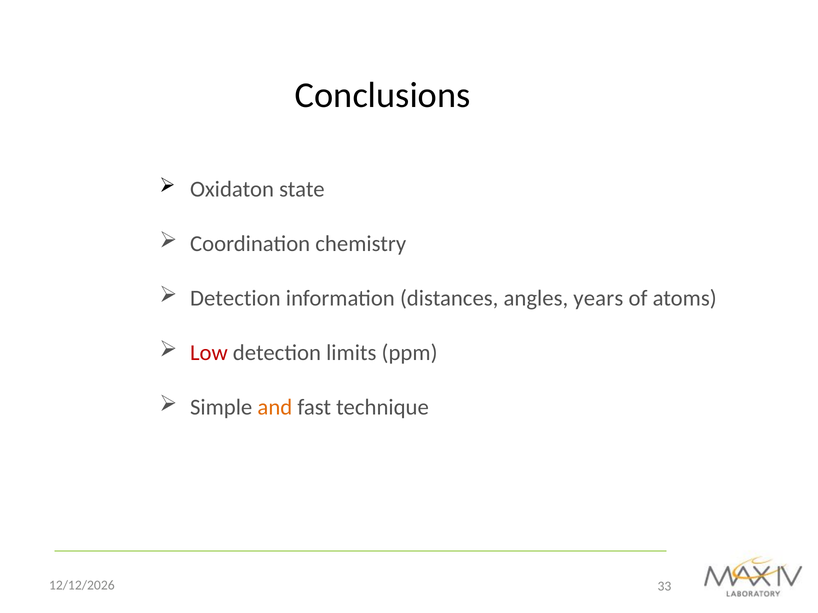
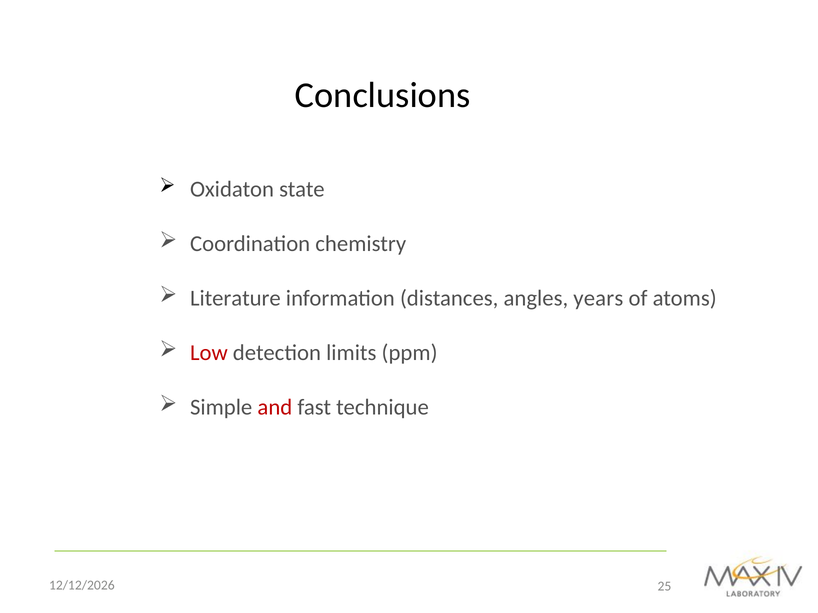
Detection: Detection -> Literature (235, 299)
and colour: orange -> red (275, 408)
33: 33 -> 25 (664, 587)
